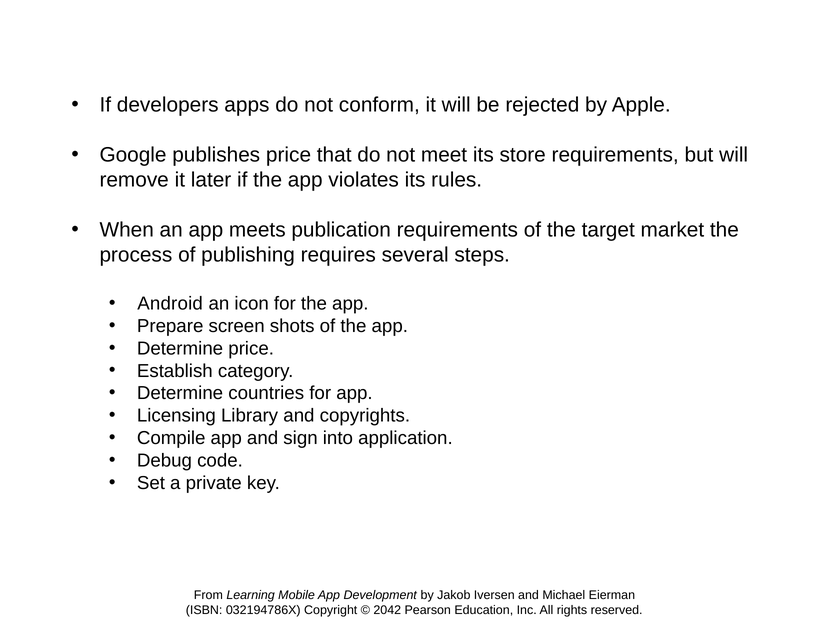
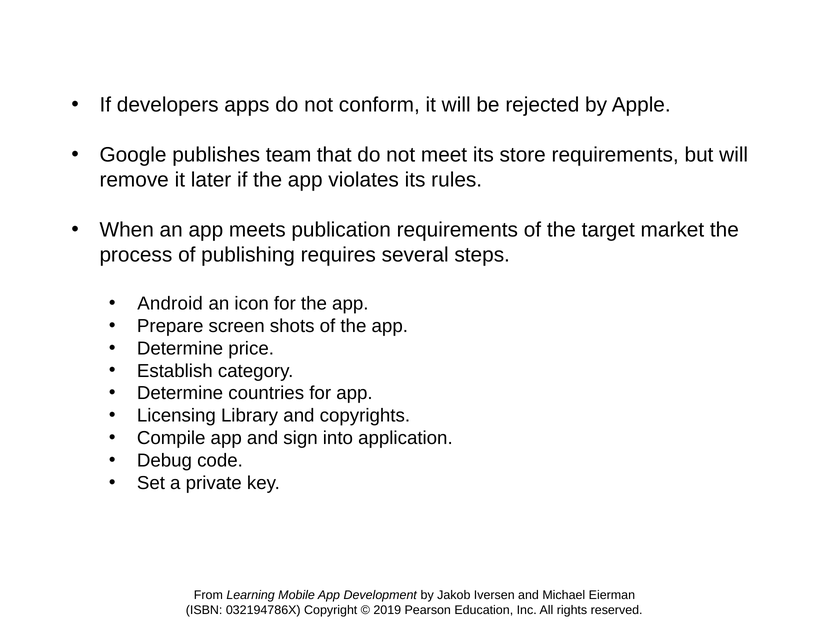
publishes price: price -> team (289, 155)
2042: 2042 -> 2019 (387, 609)
